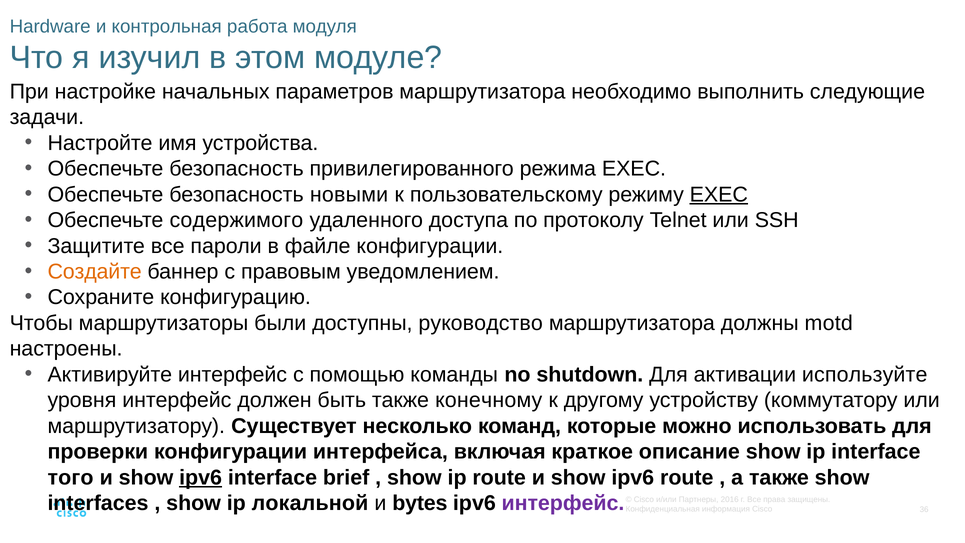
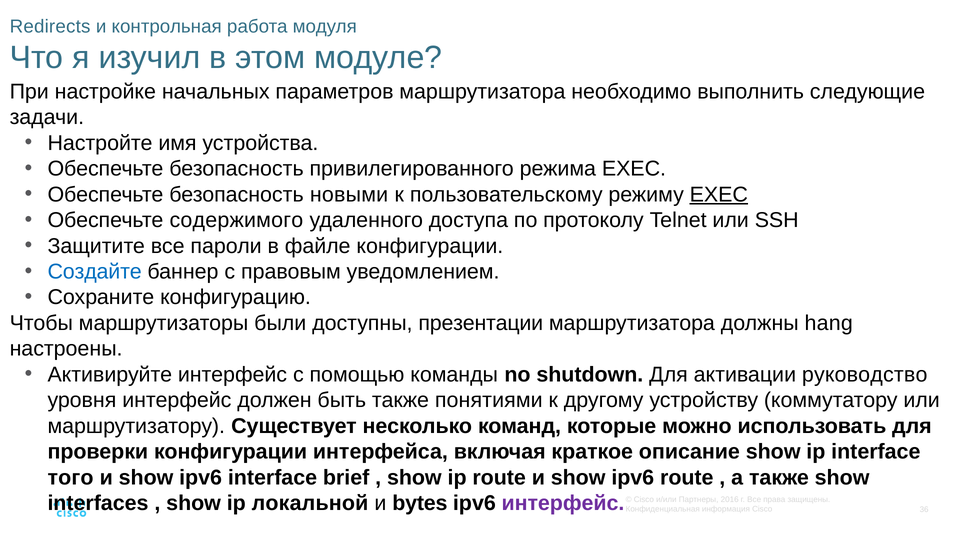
Hardware: Hardware -> Redirects (50, 26)
Создайте colour: orange -> blue (95, 272)
руководство: руководство -> презентации (481, 323)
motd: motd -> hang (829, 323)
используйте: используйте -> руководство (865, 374)
конечному: конечному -> понятиями (489, 400)
ipv6 underline: present -> none (201, 477)
